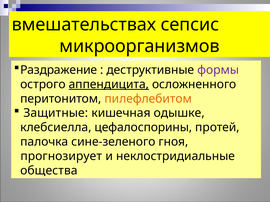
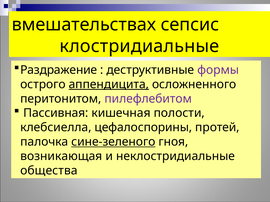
микроорганизмов: микроорганизмов -> клостридиальные (139, 46)
пилефлебитом colour: orange -> purple (148, 99)
Защитные: Защитные -> Пассивная (56, 113)
одышке: одышке -> полости (179, 113)
сине-зеленого underline: none -> present (113, 142)
прогнозирует: прогнозирует -> возникающая (61, 157)
